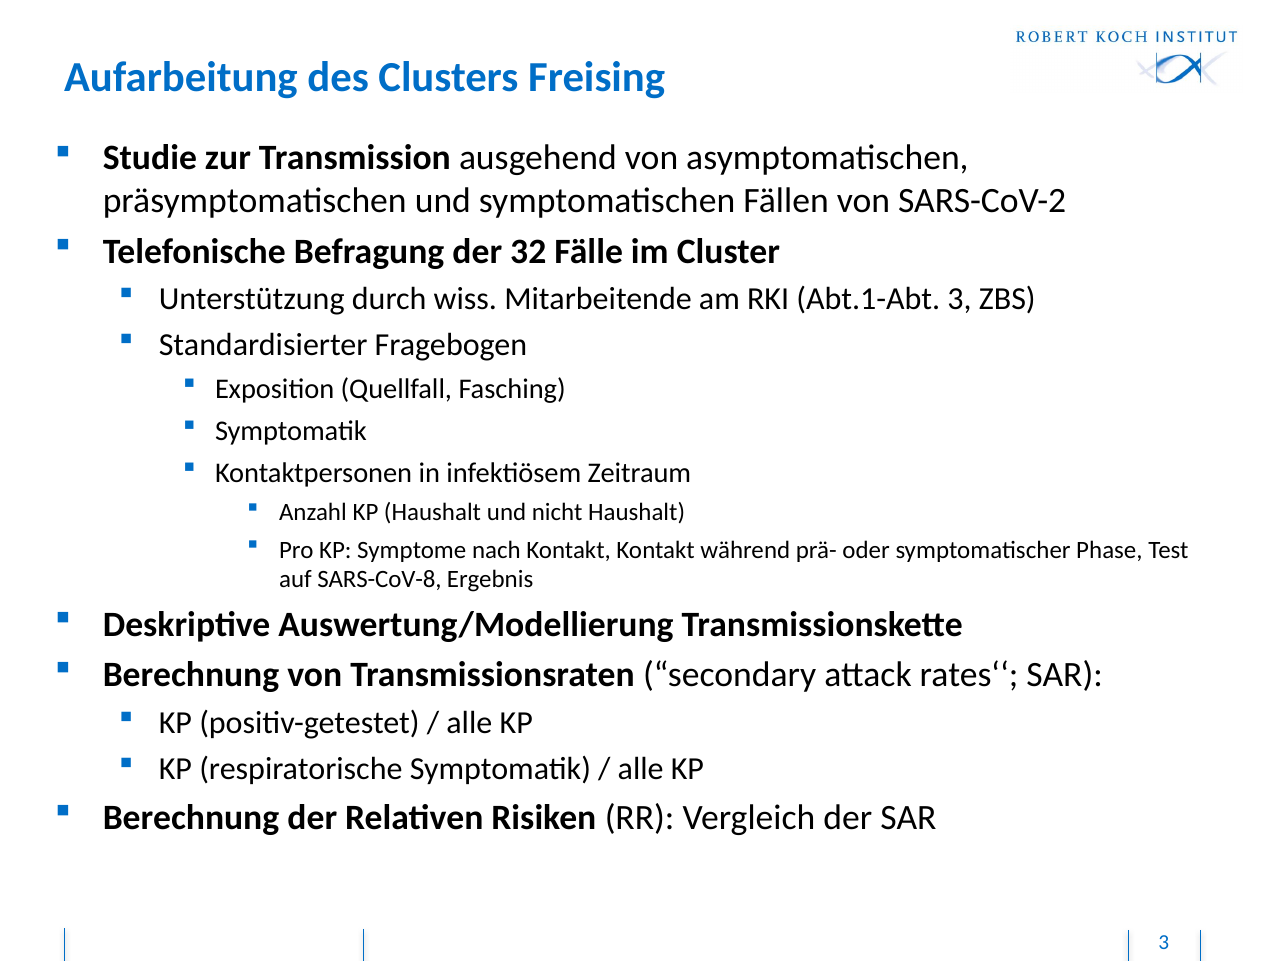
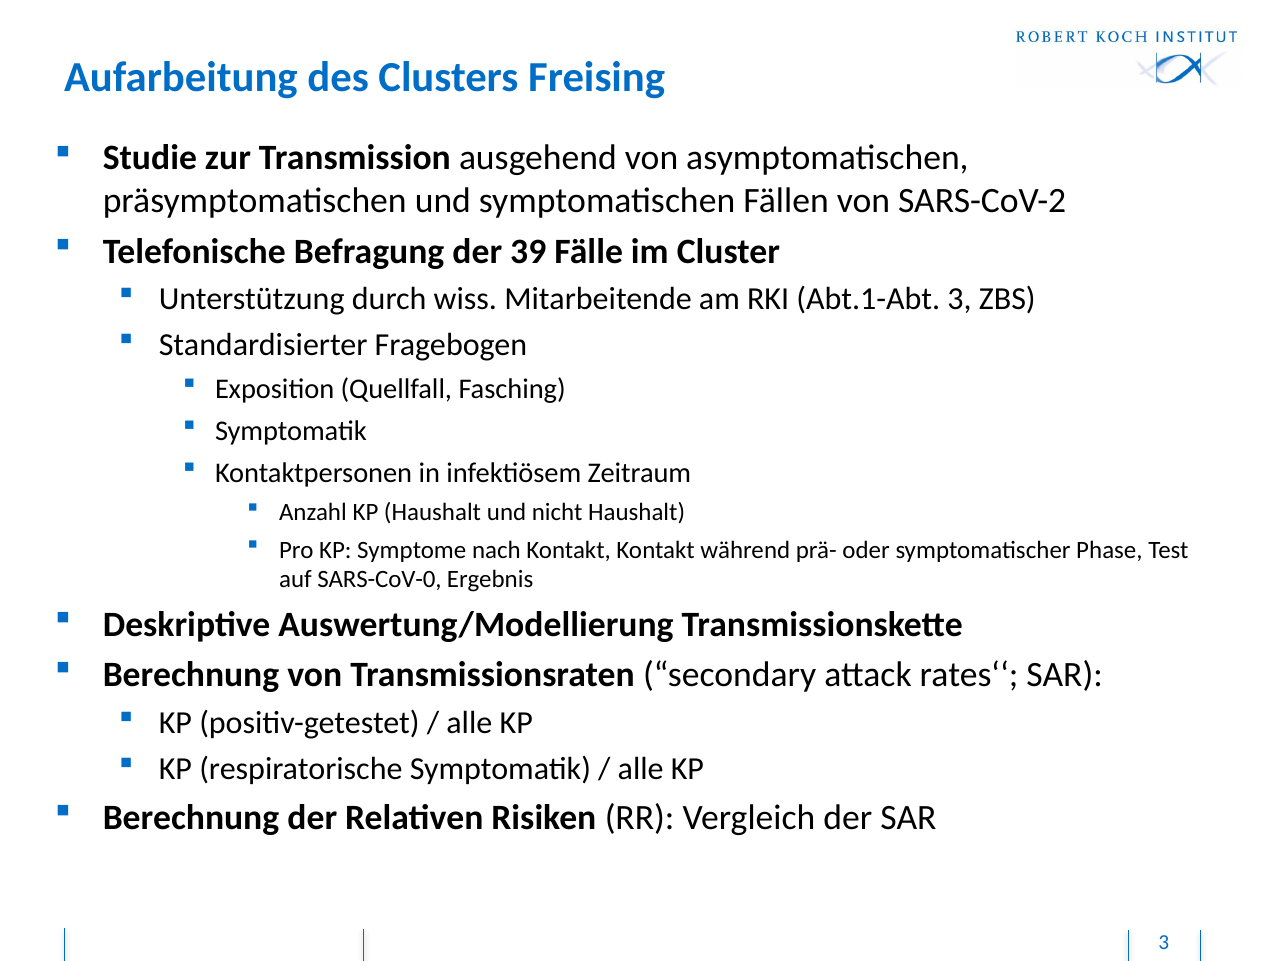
32: 32 -> 39 (528, 251)
SARS-CoV-8: SARS-CoV-8 -> SARS-CoV-0 (379, 580)
